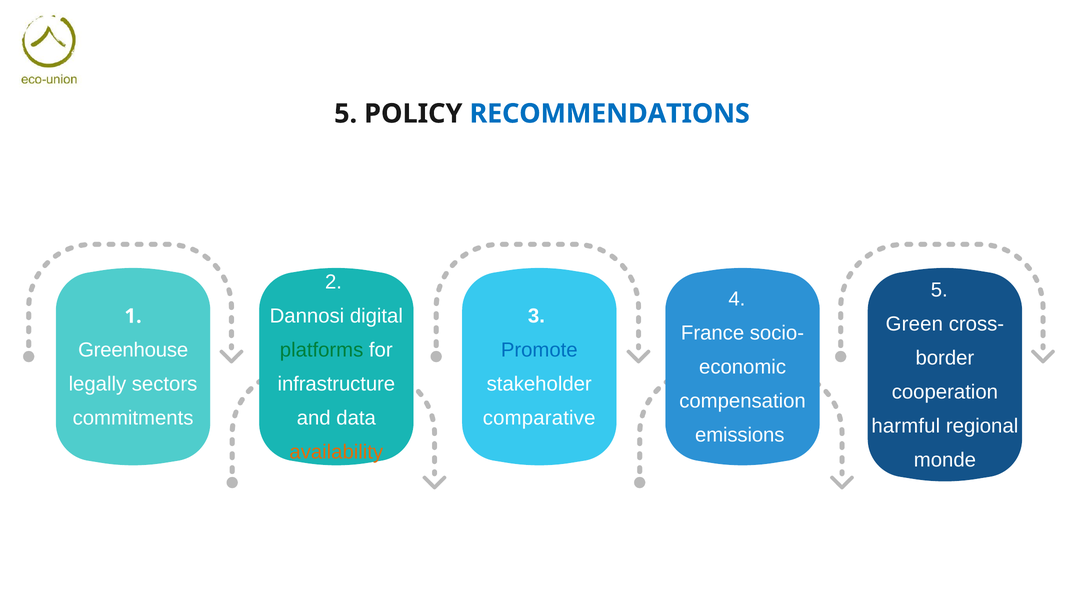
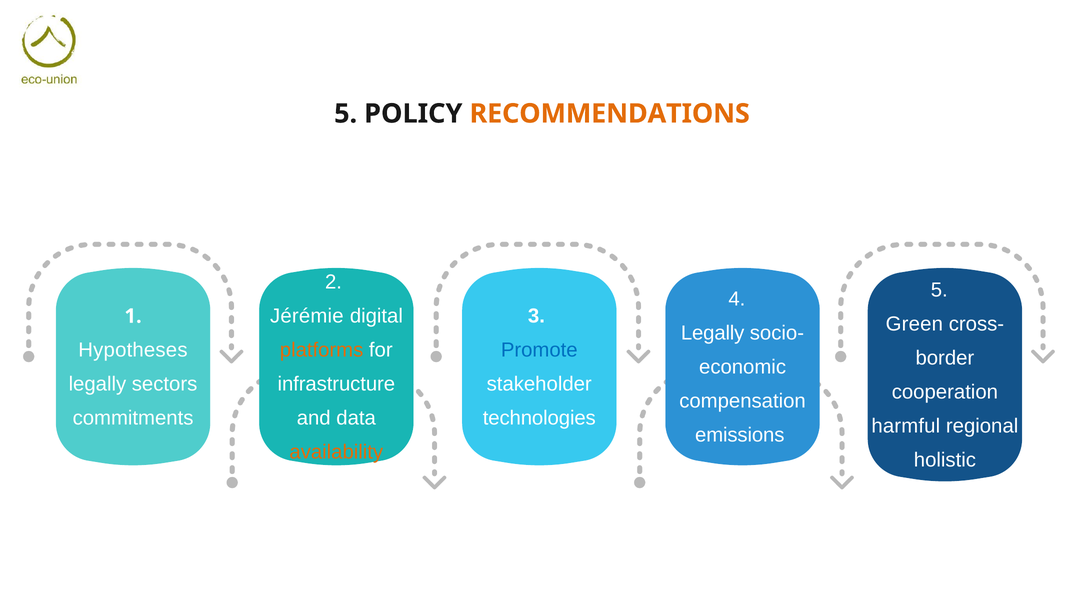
RECOMMENDATIONS colour: blue -> orange (610, 114)
Dannosi: Dannosi -> Jérémie (307, 316)
France: France -> Legally (713, 333)
Greenhouse: Greenhouse -> Hypotheses (133, 350)
platforms colour: green -> orange (322, 350)
comparative: comparative -> technologies (539, 418)
monde: monde -> holistic (945, 460)
